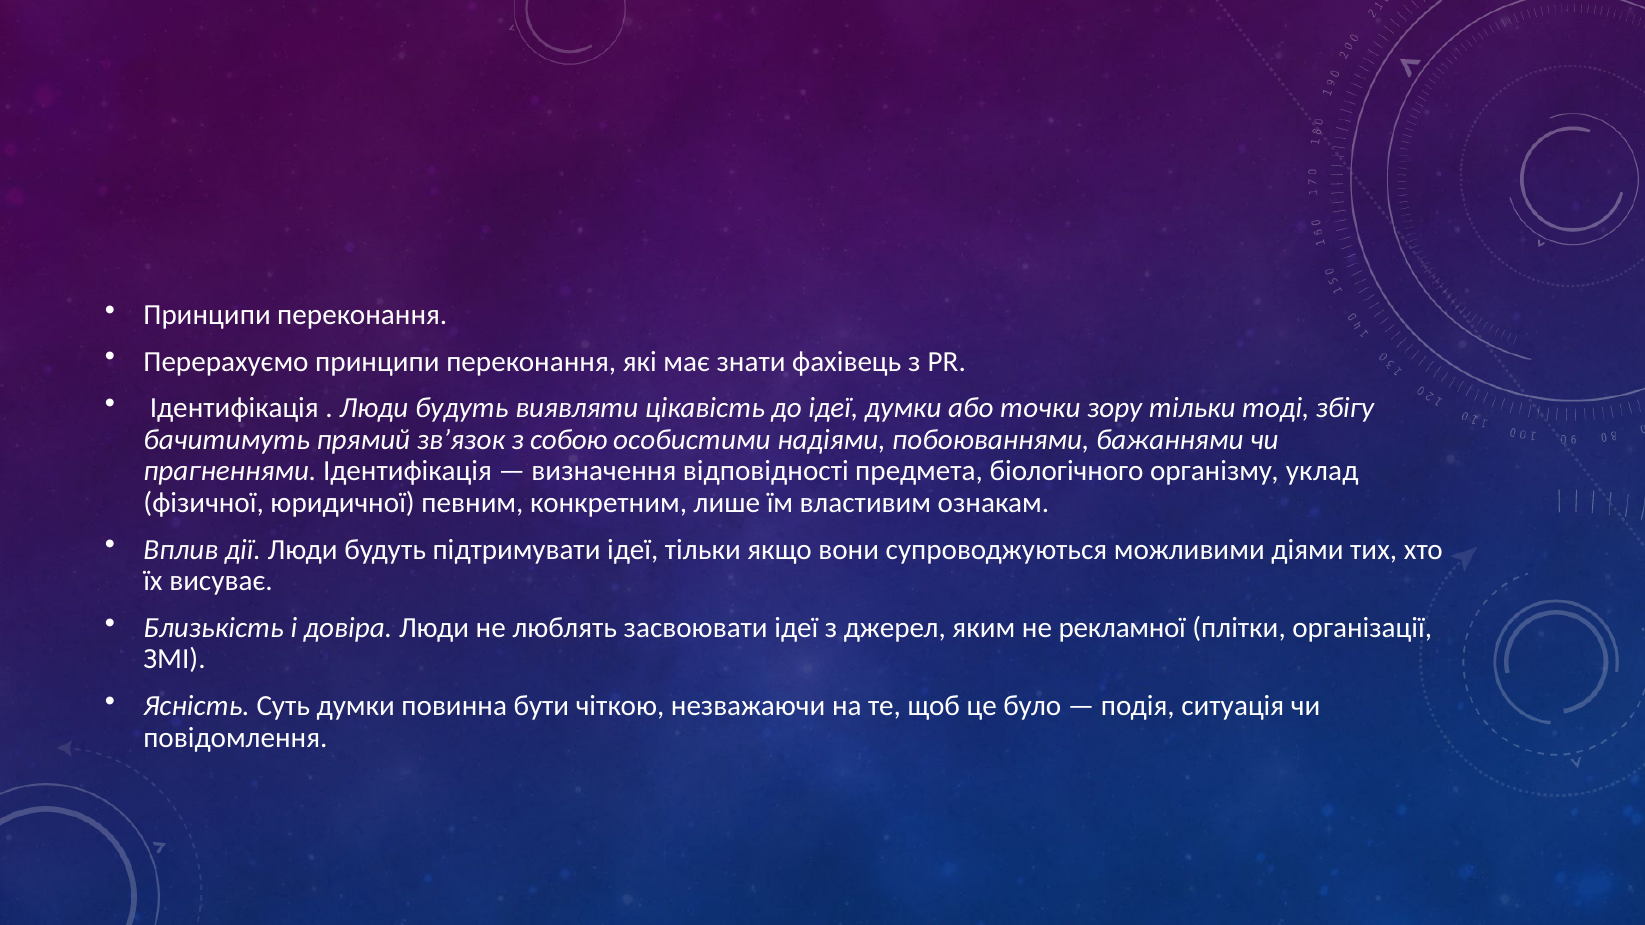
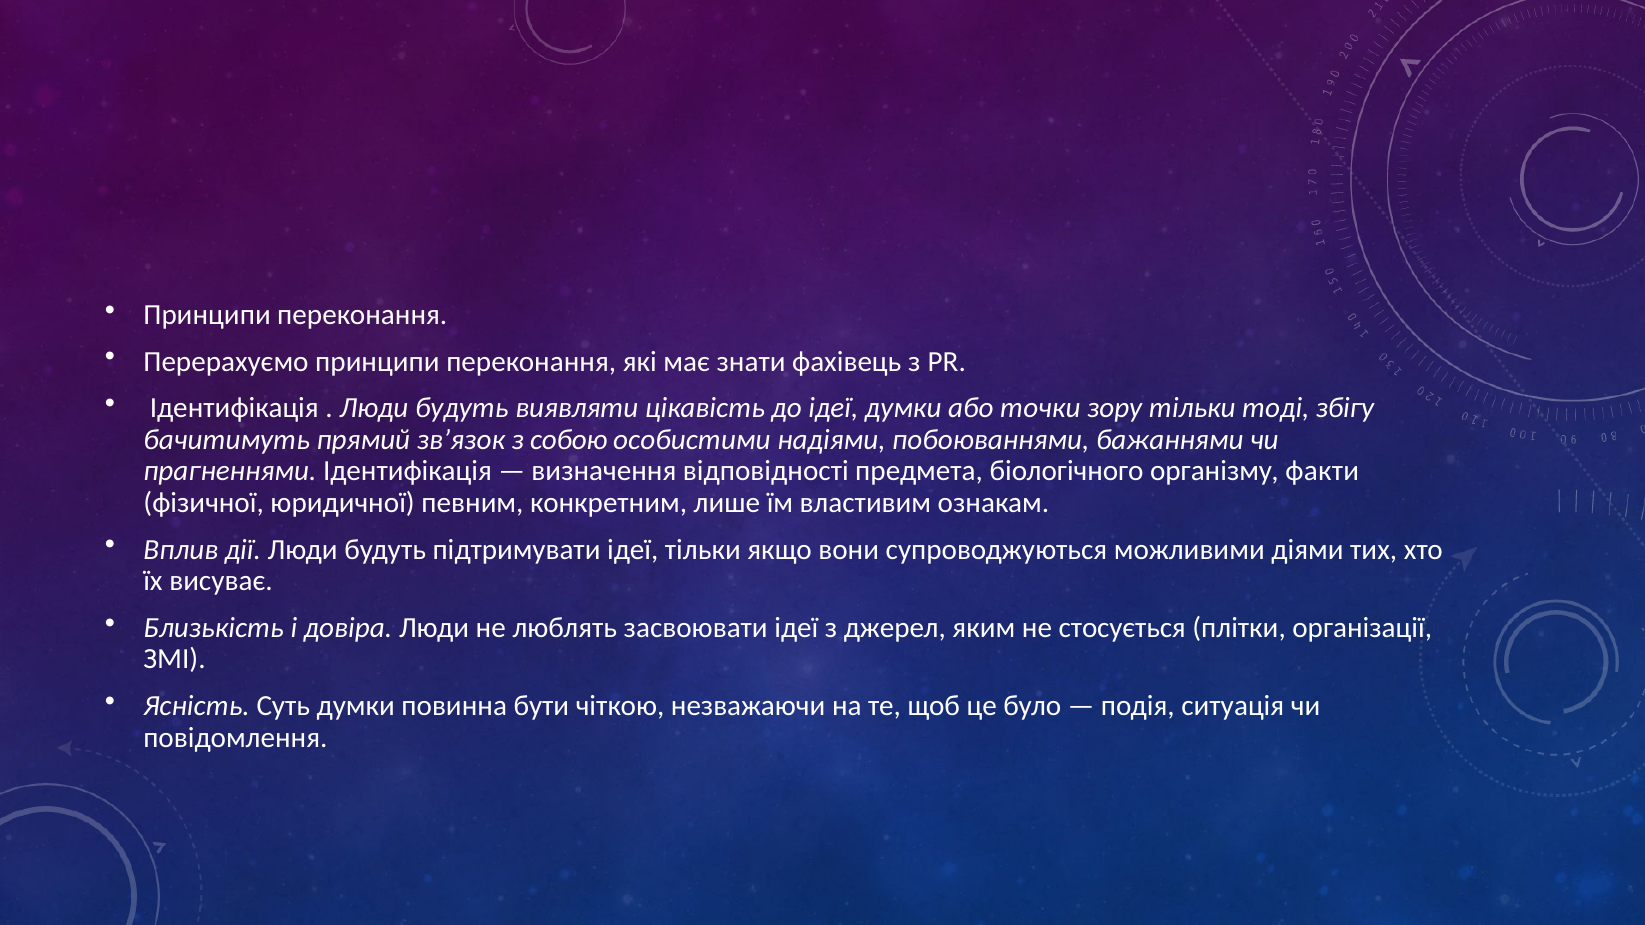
уклад: уклад -> факти (1322, 471)
рекламної: рекламної -> стосується (1122, 628)
